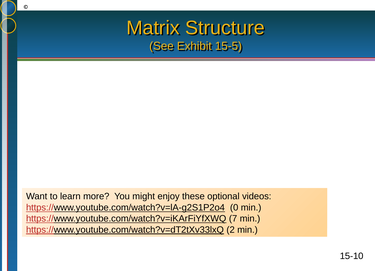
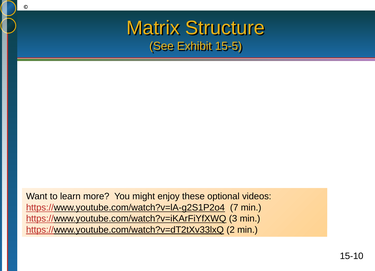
0: 0 -> 7 (234, 207)
7: 7 -> 3 (233, 219)
